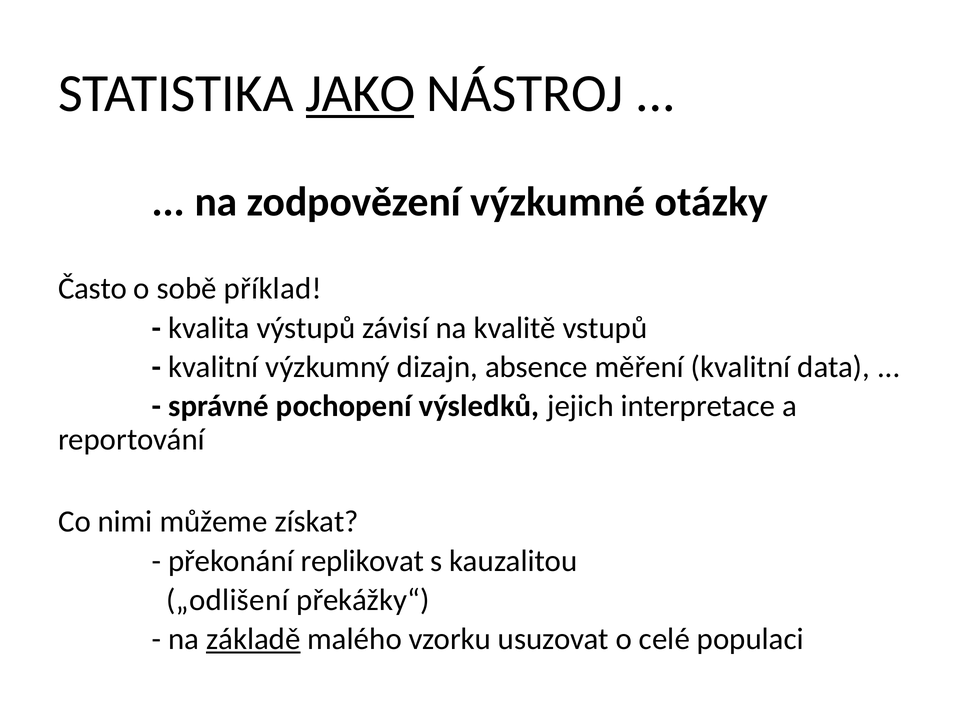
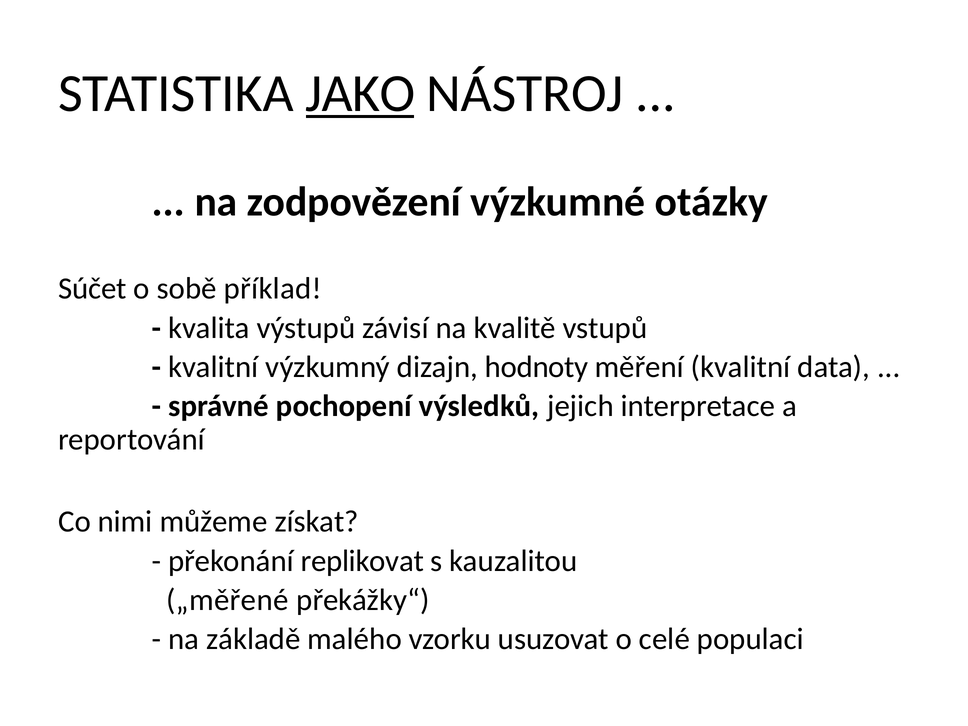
Často: Často -> Súčet (92, 289)
absence: absence -> hodnoty (537, 367)
„odlišení: „odlišení -> „měřené (227, 600)
základě underline: present -> none (253, 639)
